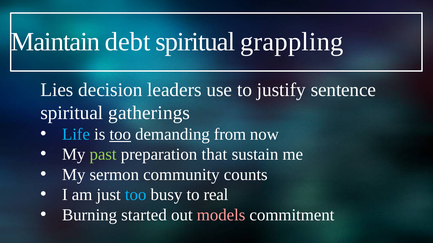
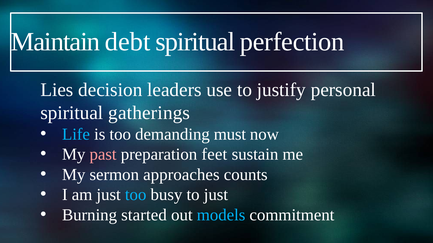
grappling: grappling -> perfection (292, 42)
sentence: sentence -> personal (343, 90)
too underline: present -> none (120, 134)
from: from -> must (230, 134)
past colour: light green -> pink (103, 155)
that: that -> feet (214, 155)
community: community -> approaches (181, 175)
to real: real -> just (216, 195)
models colour: pink -> light blue (221, 215)
